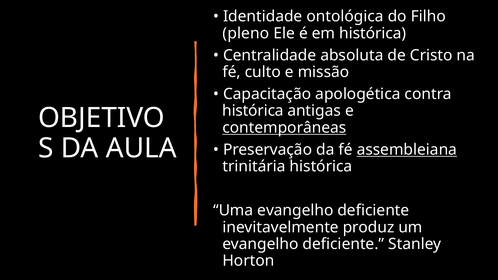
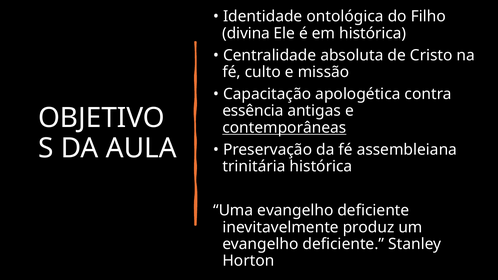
pleno: pleno -> divina (246, 33)
histórica: histórica -> essência (253, 111)
assembleiana underline: present -> none (407, 150)
